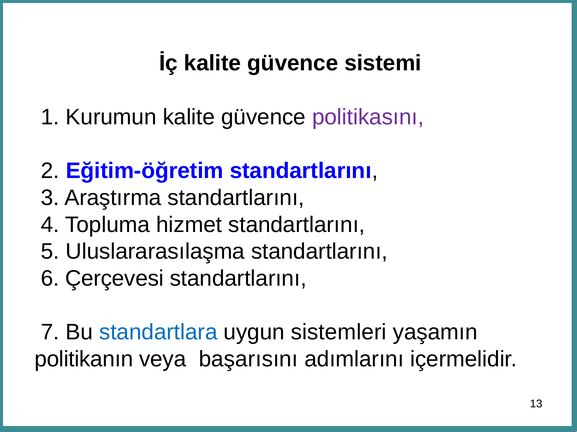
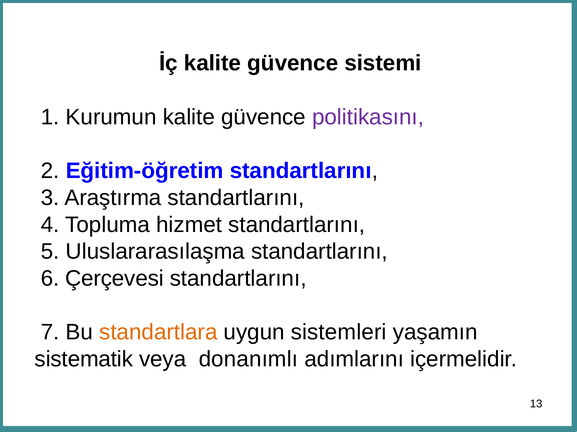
standartlara colour: blue -> orange (158, 333)
politikanın: politikanın -> sistematik (84, 360)
başarısını: başarısını -> donanımlı (248, 360)
